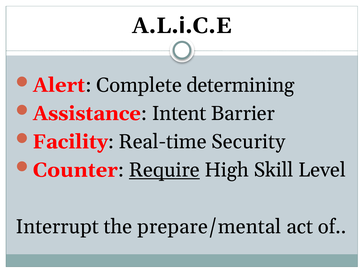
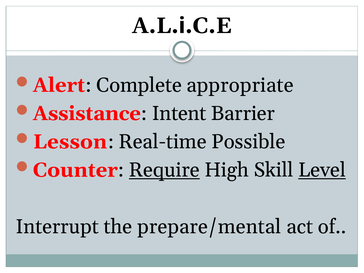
determining: determining -> appropriate (240, 85)
Facility: Facility -> Lesson (70, 142)
Security: Security -> Possible (248, 142)
Level underline: none -> present (322, 170)
